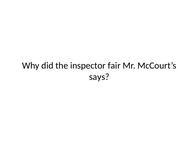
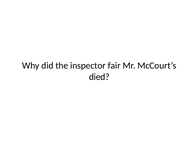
says: says -> died (99, 77)
